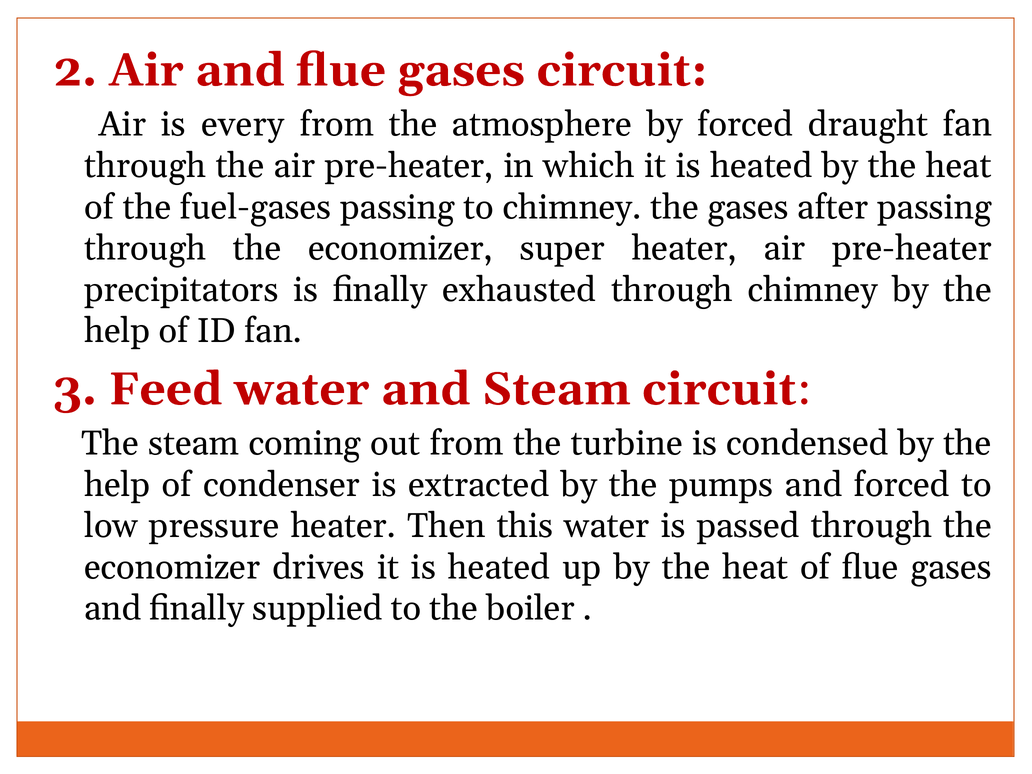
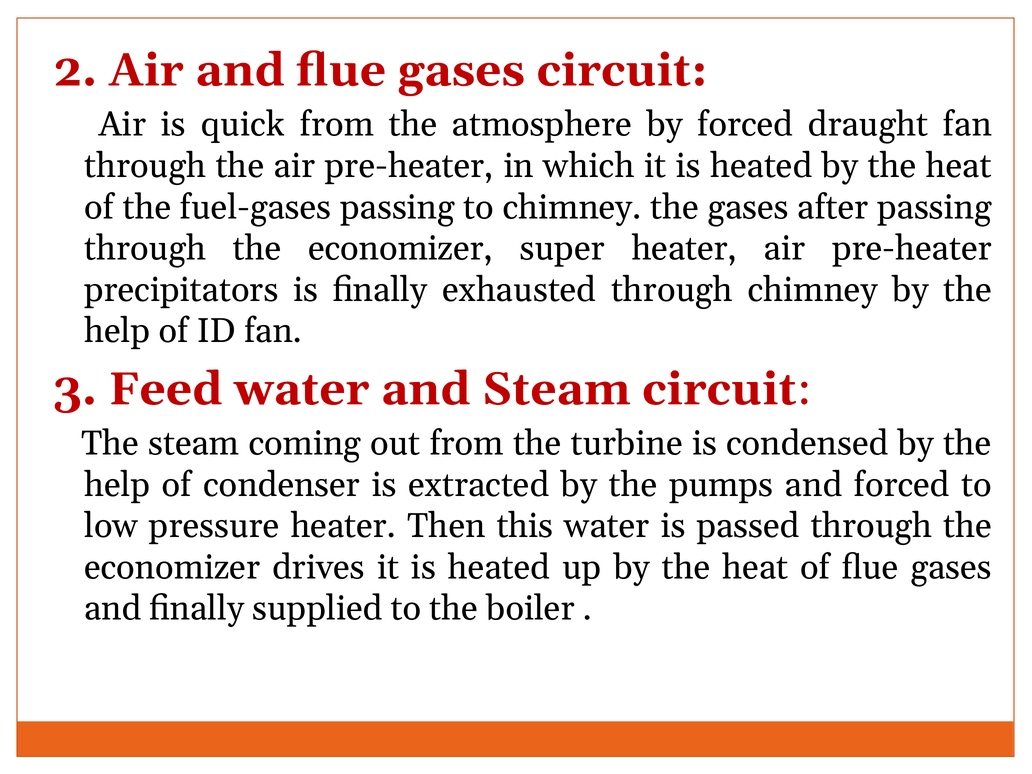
every: every -> quick (243, 125)
